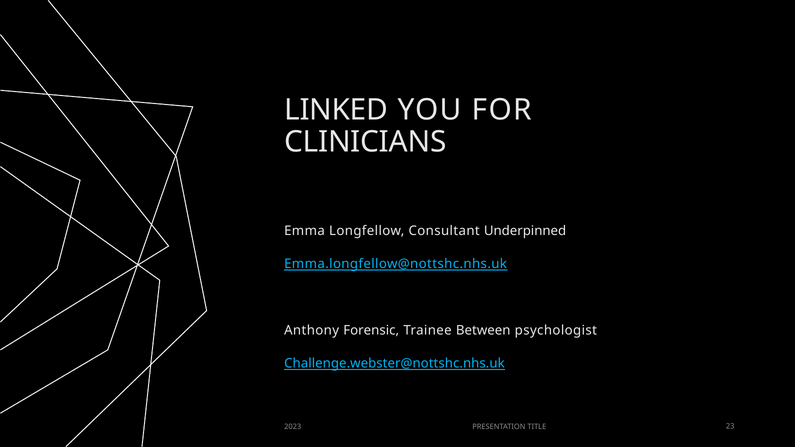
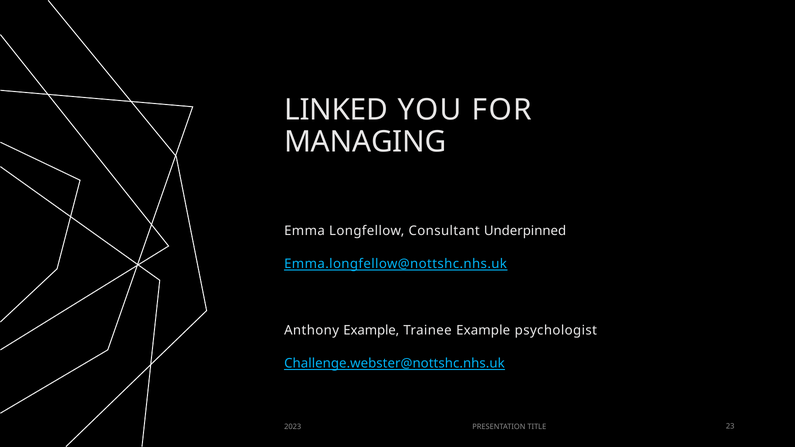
CLINICIANS: CLINICIANS -> MANAGING (365, 142)
Anthony Forensic: Forensic -> Example (371, 330)
Trainee Between: Between -> Example (483, 330)
